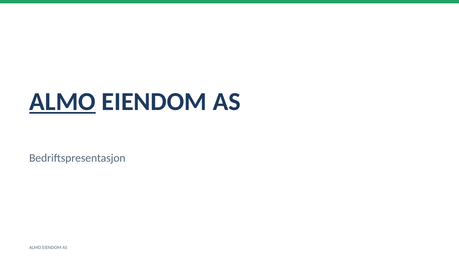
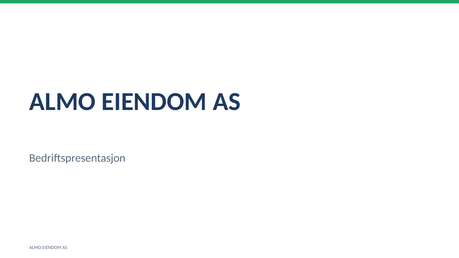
ALMO underline: present -> none (62, 102)
